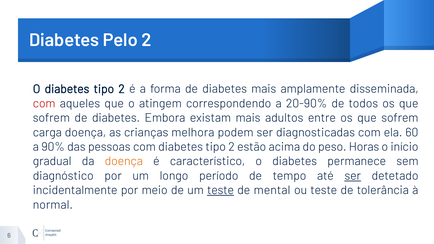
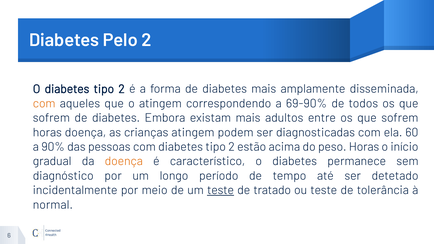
com colour: red -> orange (44, 103)
20-90%: 20-90% -> 69-90% (307, 103)
carga: carga -> horas (47, 132)
crianças melhora: melhora -> atingem (193, 132)
ser underline: present -> none (353, 176)
mental: mental -> tratado (272, 190)
